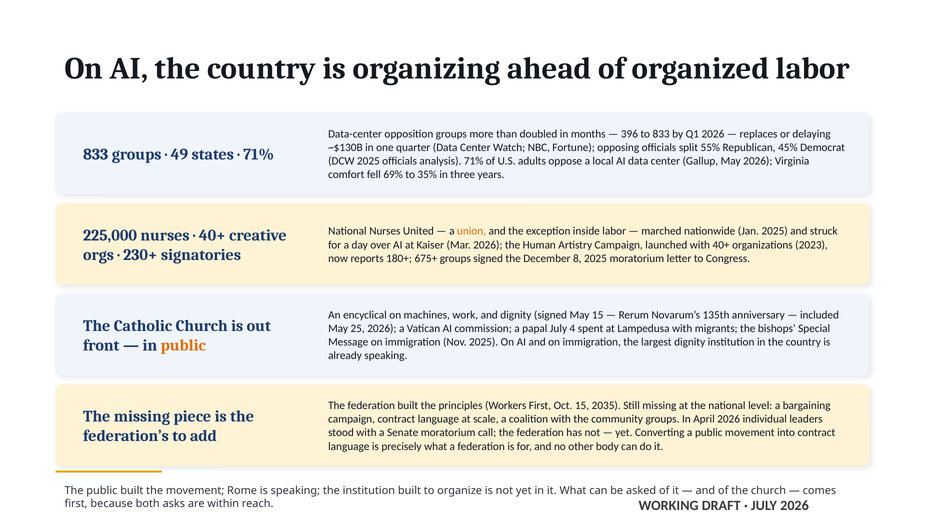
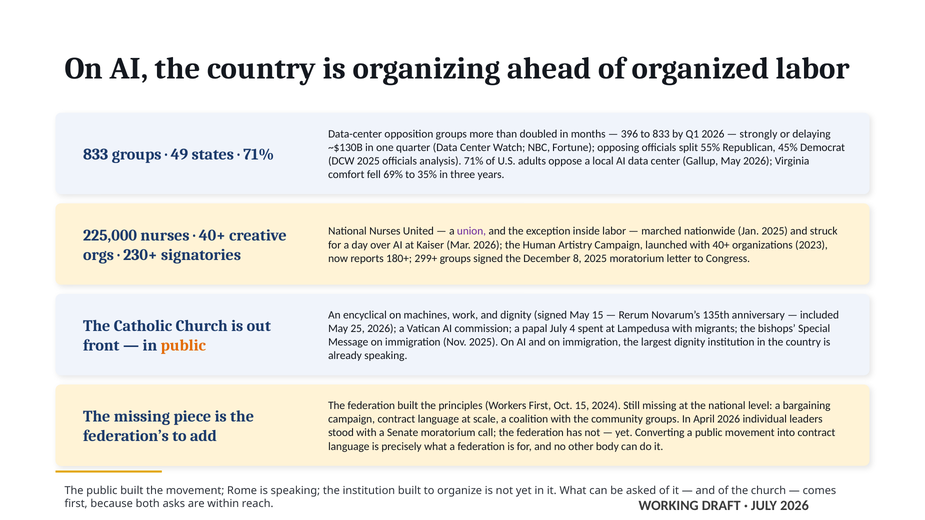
replaces: replaces -> strongly (758, 134)
union colour: orange -> purple (471, 231)
675+: 675+ -> 299+ (426, 259)
2035: 2035 -> 2024 (606, 406)
